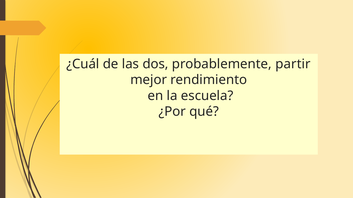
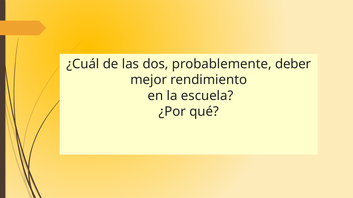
partir: partir -> deber (293, 64)
